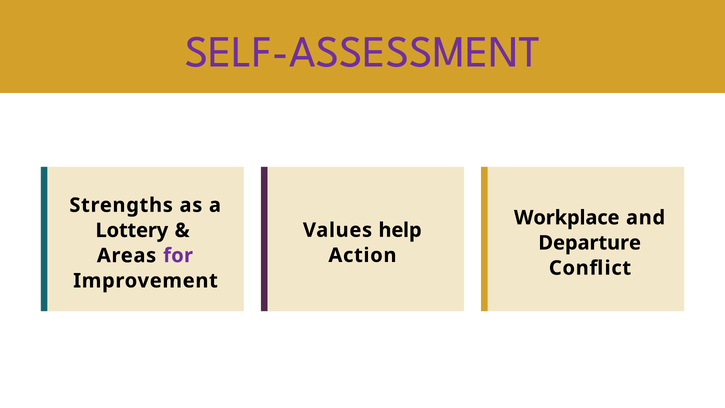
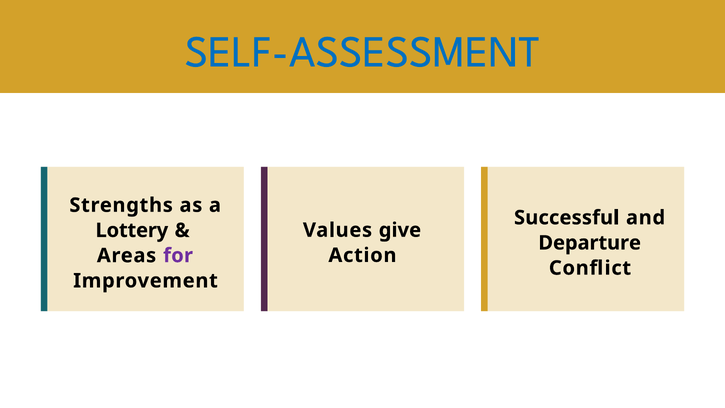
SELF-ASSESSMENT colour: purple -> blue (363, 52)
Workplace: Workplace -> Successful (567, 218)
help: help -> give (400, 230)
